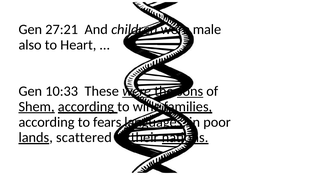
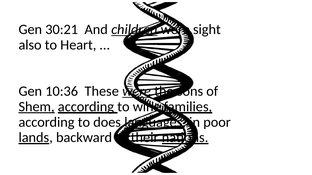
27:21: 27:21 -> 30:21 (62, 30)
children underline: none -> present (134, 30)
male: male -> sight (207, 30)
10:33: 10:33 -> 10:36 (62, 91)
sons underline: present -> none (190, 91)
fears: fears -> does (107, 122)
scattered: scattered -> backward (84, 138)
